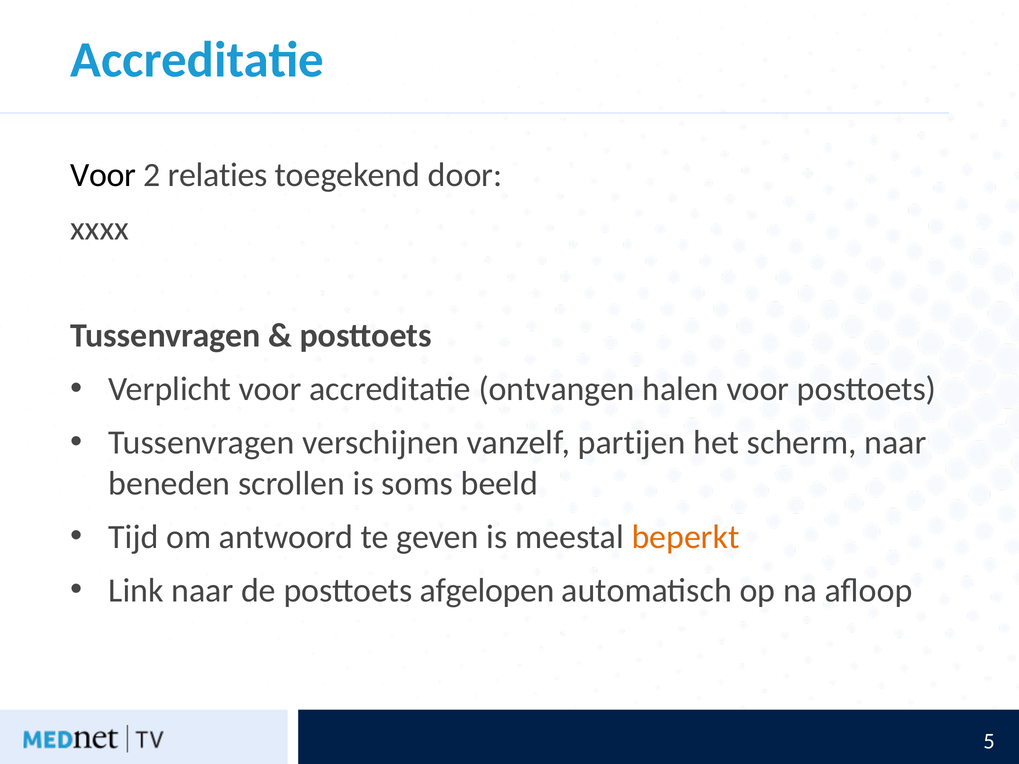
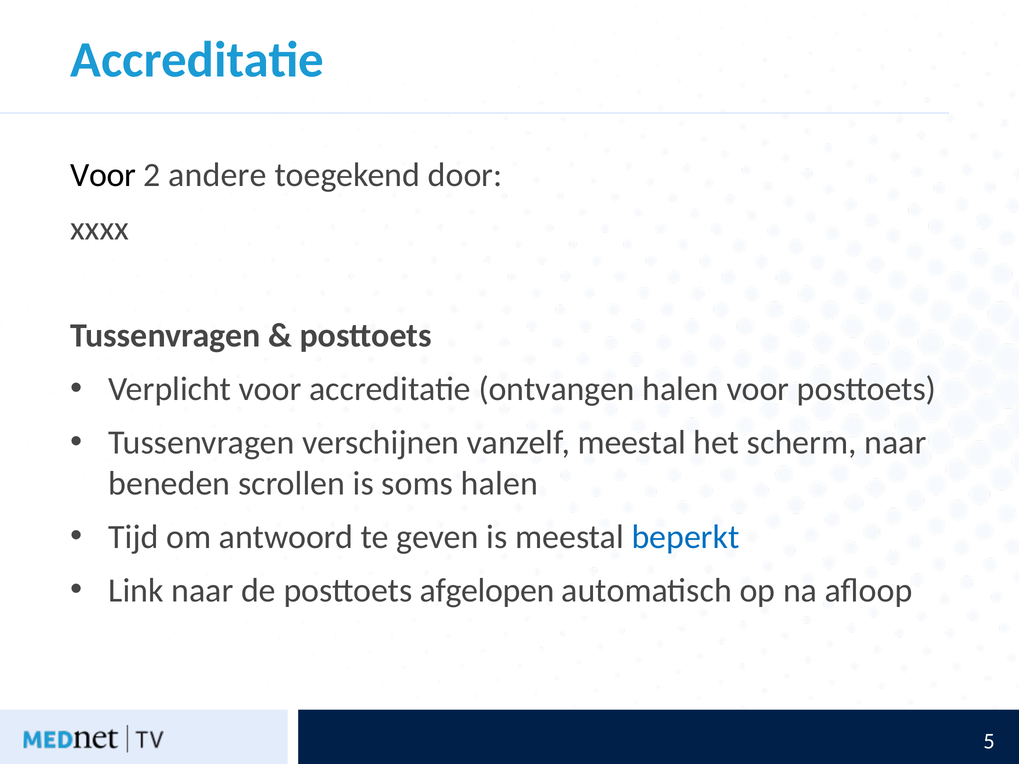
relaties: relaties -> andere (218, 175)
vanzelf partijen: partijen -> meestal (632, 443)
soms beeld: beeld -> halen (499, 484)
beperkt colour: orange -> blue (686, 537)
